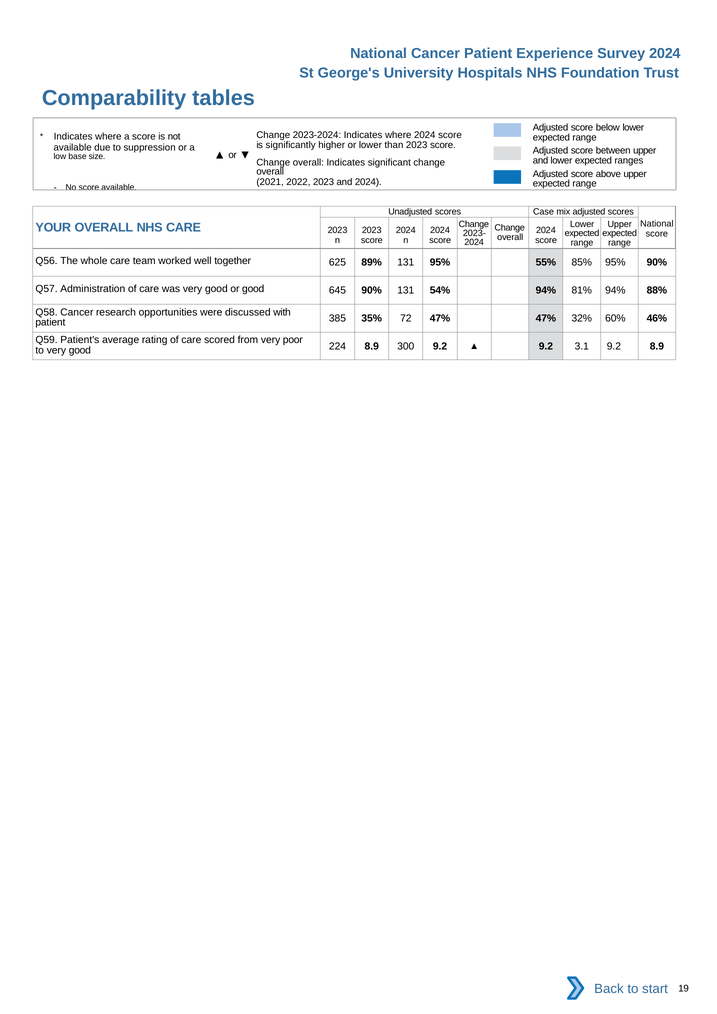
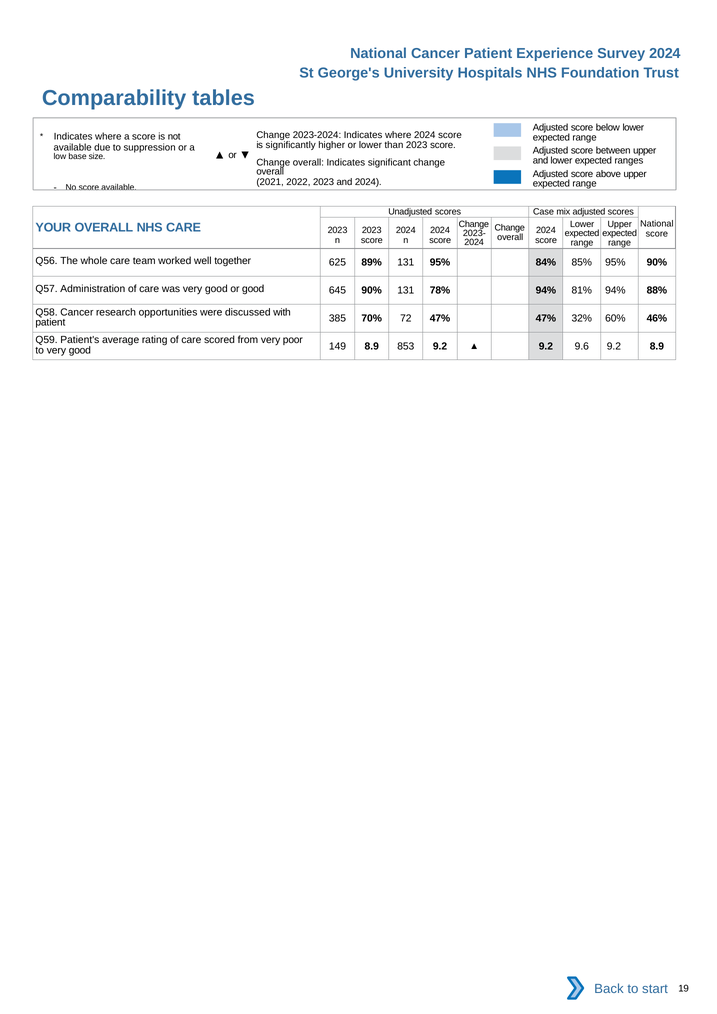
55%: 55% -> 84% (546, 263)
54%: 54% -> 78% (440, 291)
35%: 35% -> 70% (372, 318)
224: 224 -> 149 (337, 346)
300: 300 -> 853 (406, 346)
3.1: 3.1 -> 9.6 (582, 346)
